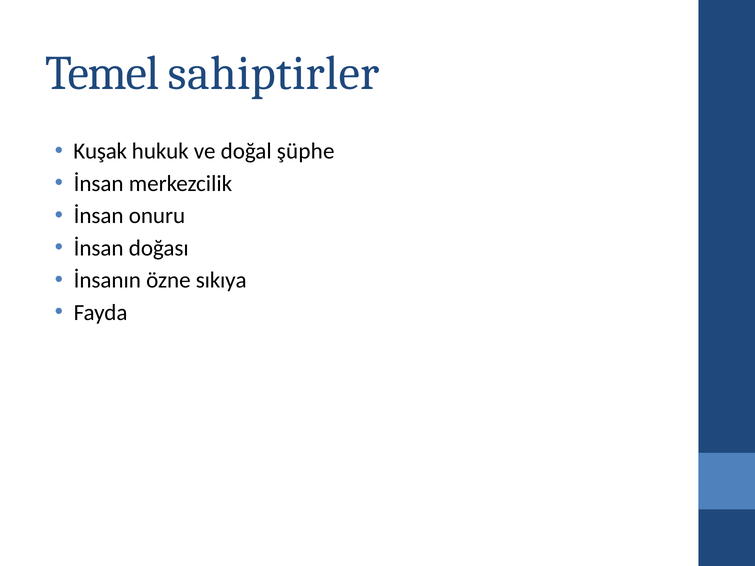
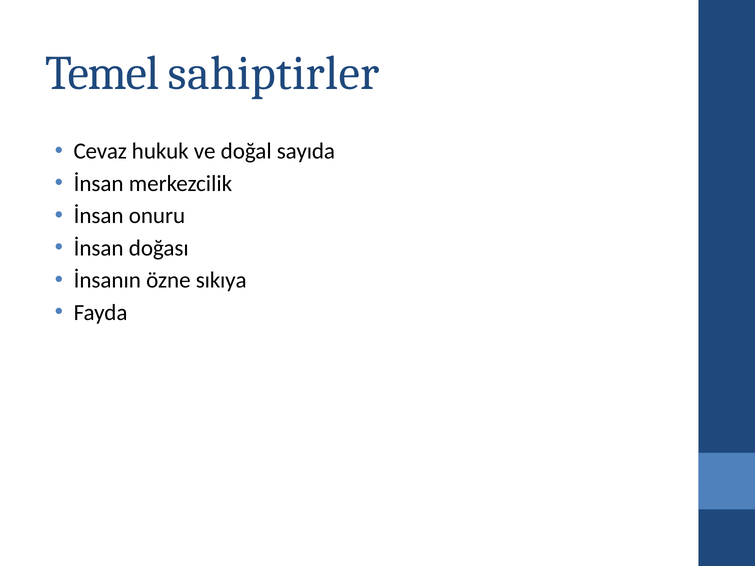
Kuşak: Kuşak -> Cevaz (100, 151)
şüphe: şüphe -> sayıda (306, 151)
